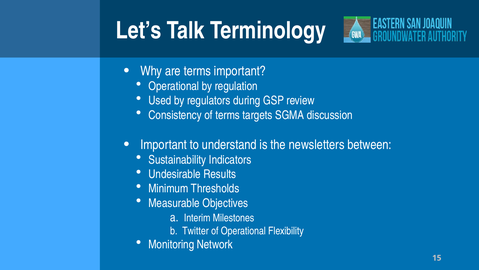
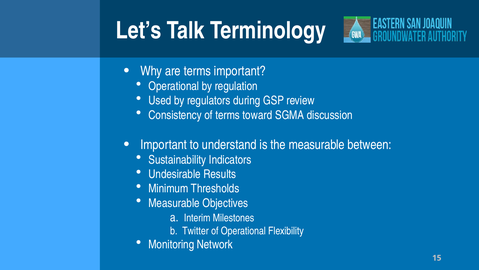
targets: targets -> toward (257, 115)
the newsletters: newsletters -> measurable (317, 144)
